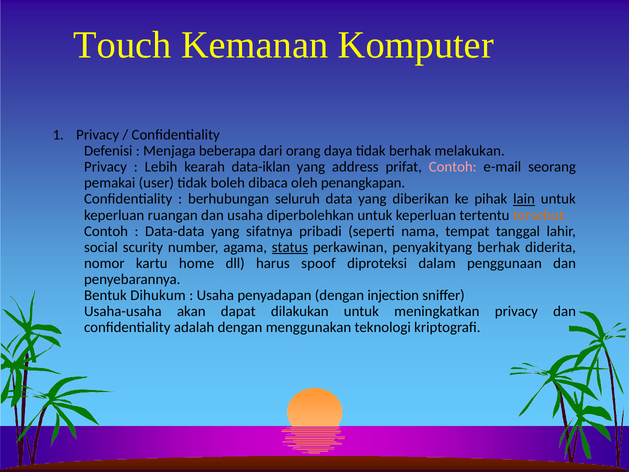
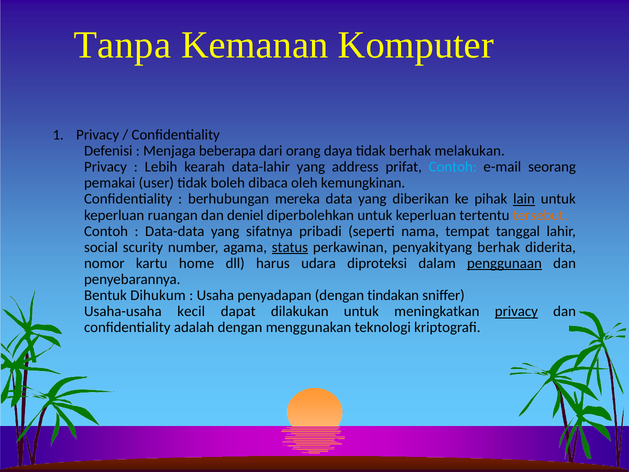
Touch: Touch -> Tanpa (122, 45)
data-iklan: data-iklan -> data-lahir (261, 167)
Contoh colour: pink -> light blue (453, 167)
penangkapan: penangkapan -> kemungkinan (363, 183)
seluruh: seluruh -> mereka (298, 199)
dan usaha: usaha -> deniel (245, 215)
spoof: spoof -> udara (319, 263)
penggunaan underline: none -> present (504, 263)
injection: injection -> tindakan (393, 295)
akan: akan -> kecil (191, 311)
privacy underline: none -> present (516, 311)
